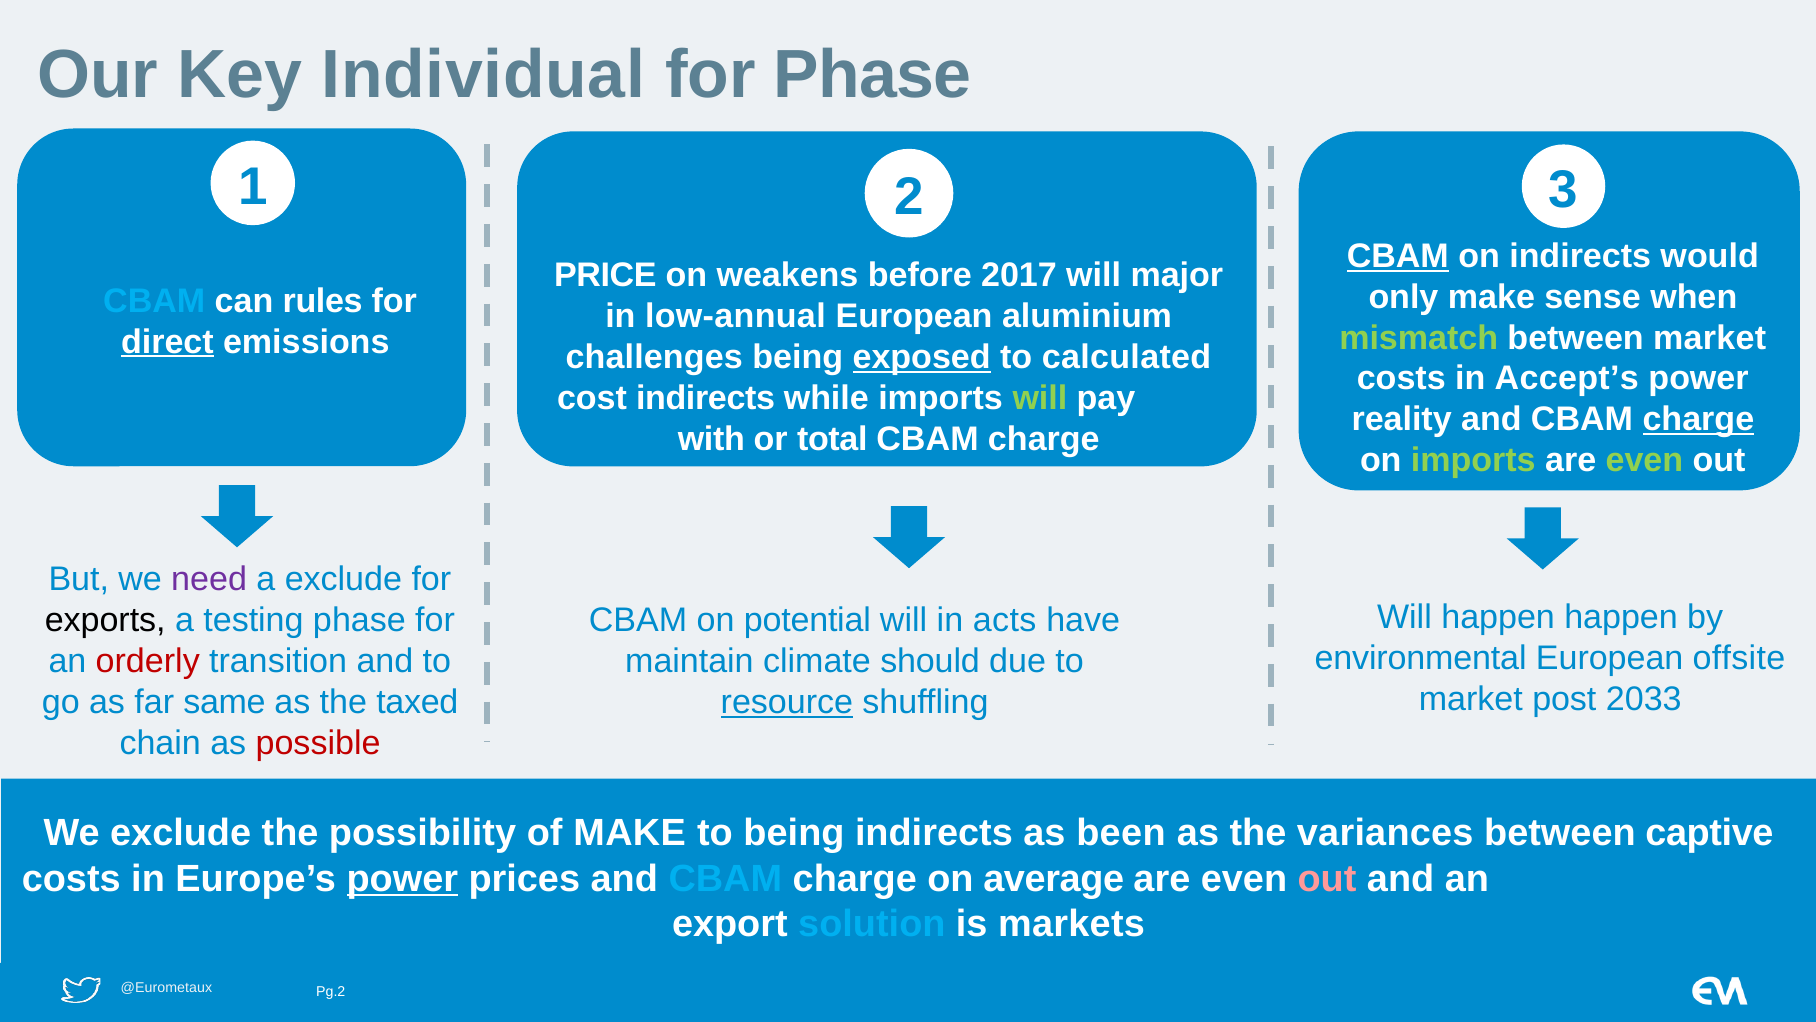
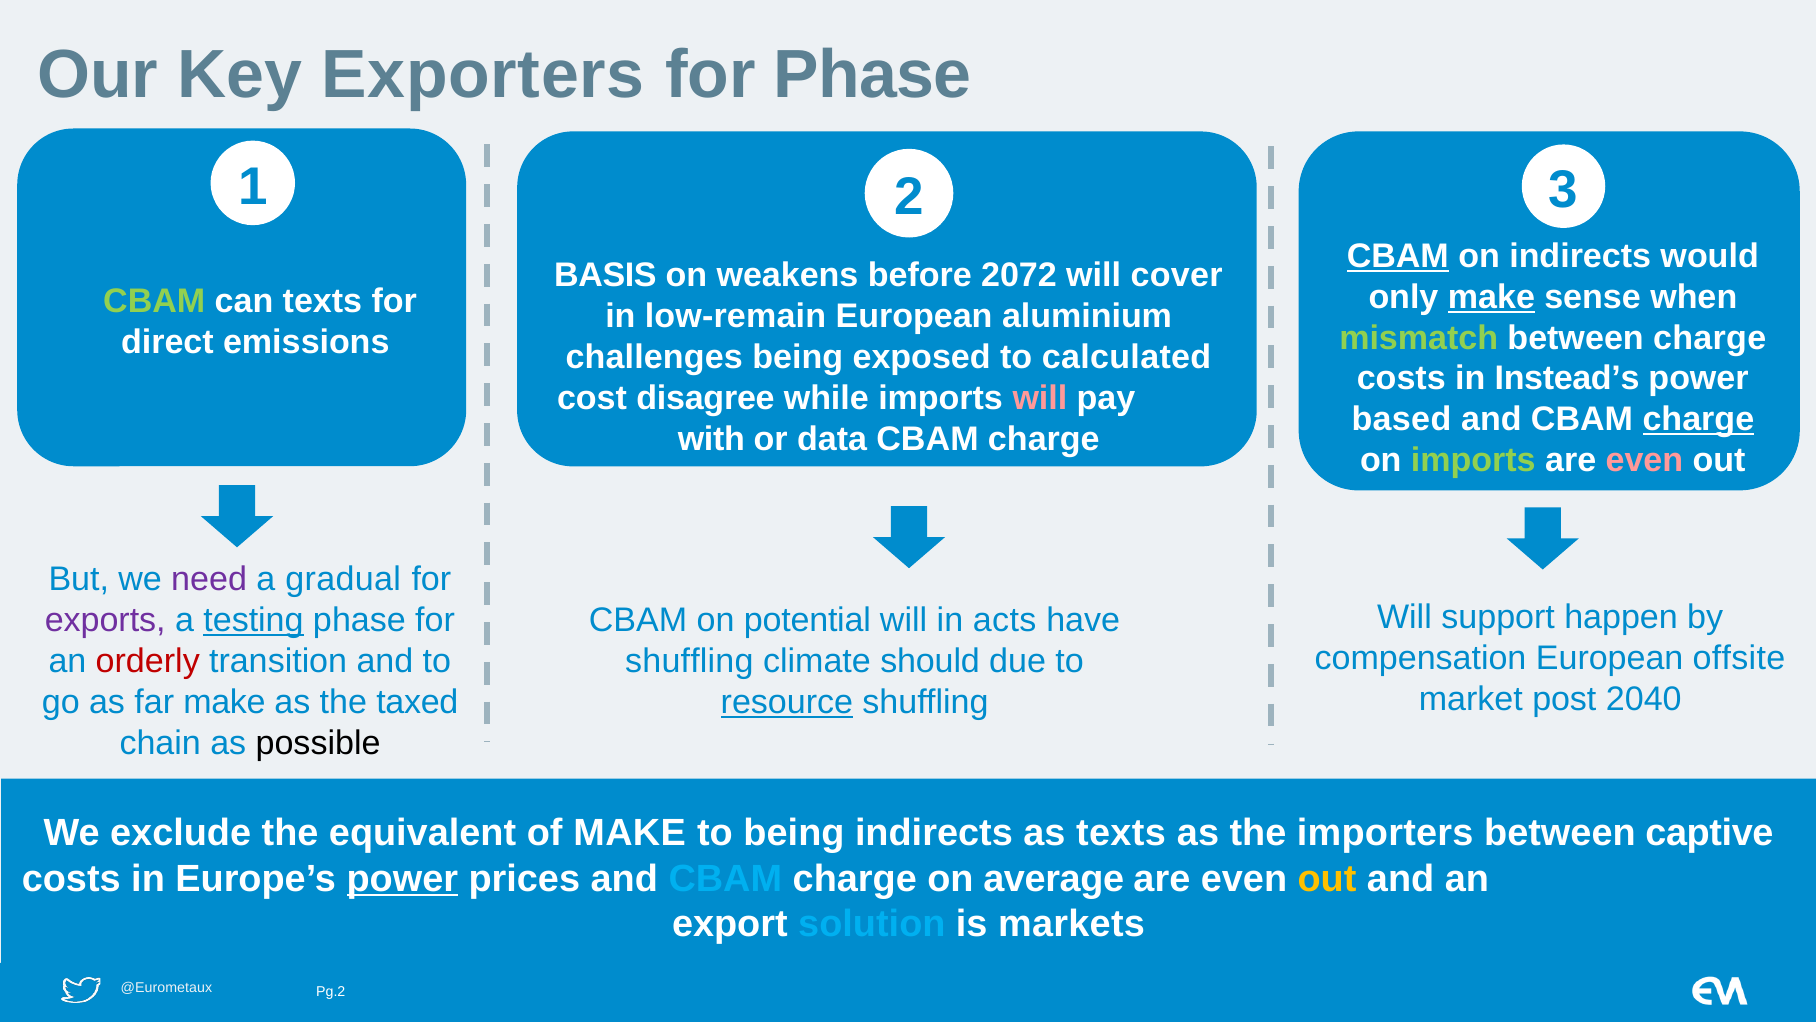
Individual: Individual -> Exporters (483, 75)
PRICE: PRICE -> BASIS (605, 276)
2017: 2017 -> 2072 (1019, 276)
major: major -> cover (1177, 276)
make underline: none -> present (1491, 297)
CBAM colour: light blue -> light green (154, 301)
can rules: rules -> texts (322, 301)
low-annual: low-annual -> low-remain (735, 316)
between market: market -> charge (1710, 338)
direct underline: present -> none (167, 342)
exposed underline: present -> none (922, 357)
Accept’s: Accept’s -> Instead’s (1567, 379)
cost indirects: indirects -> disagree (706, 398)
will colour: light green -> pink (1040, 398)
reality: reality -> based (1401, 419)
total: total -> data (832, 439)
even colour: light green -> pink (1644, 460)
a exclude: exclude -> gradual (343, 579)
Will happen: happen -> support (1498, 617)
exports colour: black -> purple (105, 620)
testing underline: none -> present (254, 620)
environmental: environmental -> compensation (1421, 658)
maintain: maintain -> shuffling (689, 661)
2033: 2033 -> 2040 (1644, 699)
far same: same -> make (224, 702)
possible colour: red -> black (318, 743)
possibility: possibility -> equivalent (423, 833)
as been: been -> texts (1121, 833)
variances: variances -> importers (1385, 833)
out colour: pink -> yellow (1327, 878)
